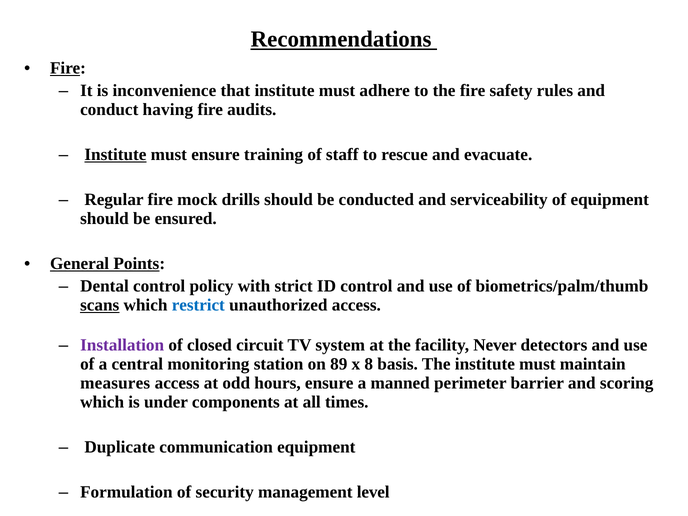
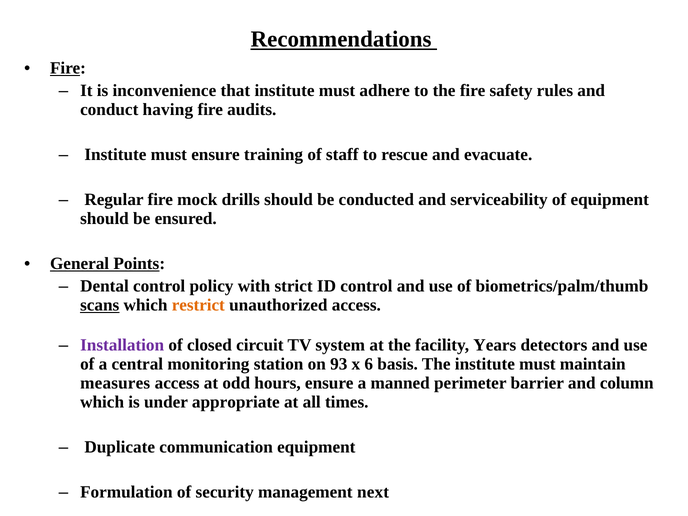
Institute underline: present -> none (115, 155)
restrict colour: blue -> orange (198, 305)
Never: Never -> Years (495, 345)
89: 89 -> 93 (339, 364)
8: 8 -> 6 (369, 364)
scoring: scoring -> column (627, 383)
components: components -> appropriate (236, 402)
level: level -> next (373, 492)
